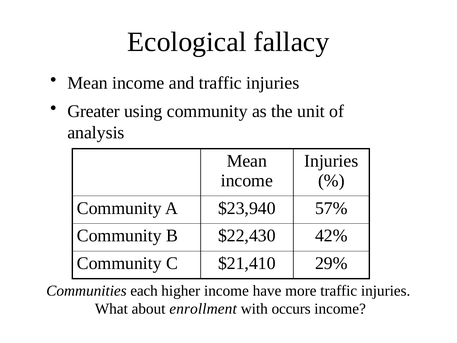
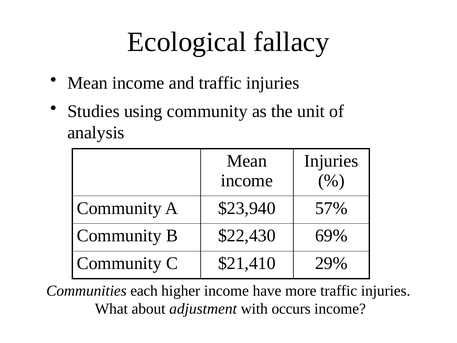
Greater: Greater -> Studies (94, 111)
42%: 42% -> 69% (331, 236)
enrollment: enrollment -> adjustment (203, 309)
